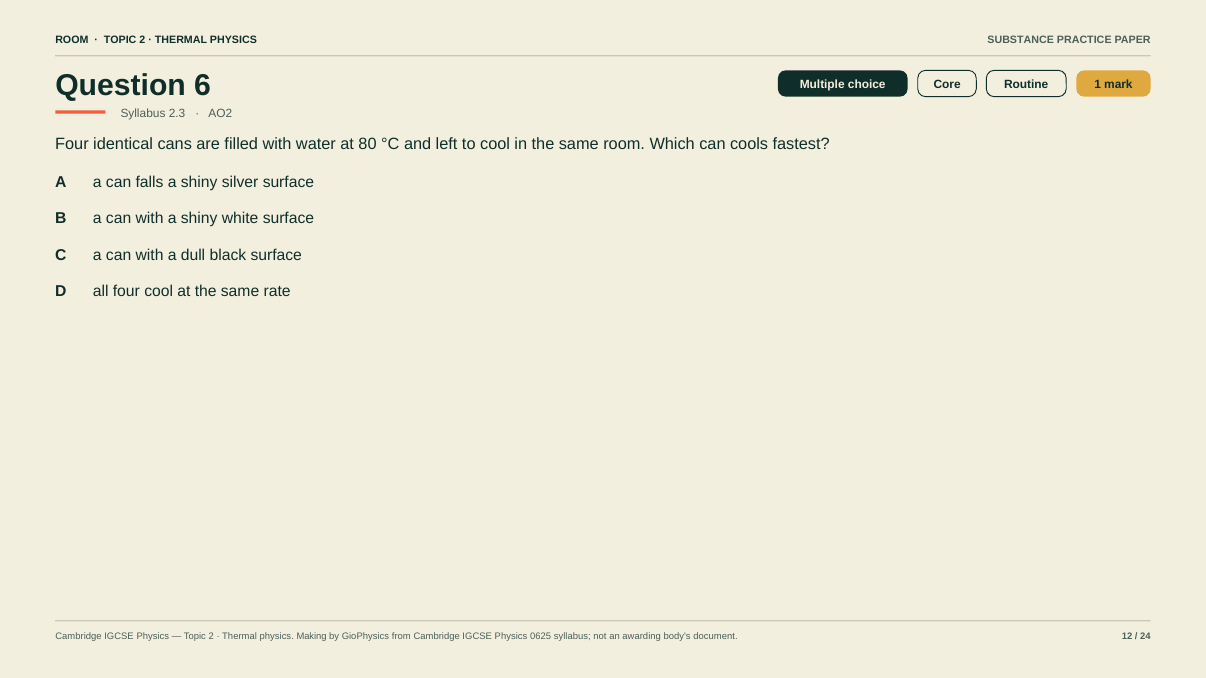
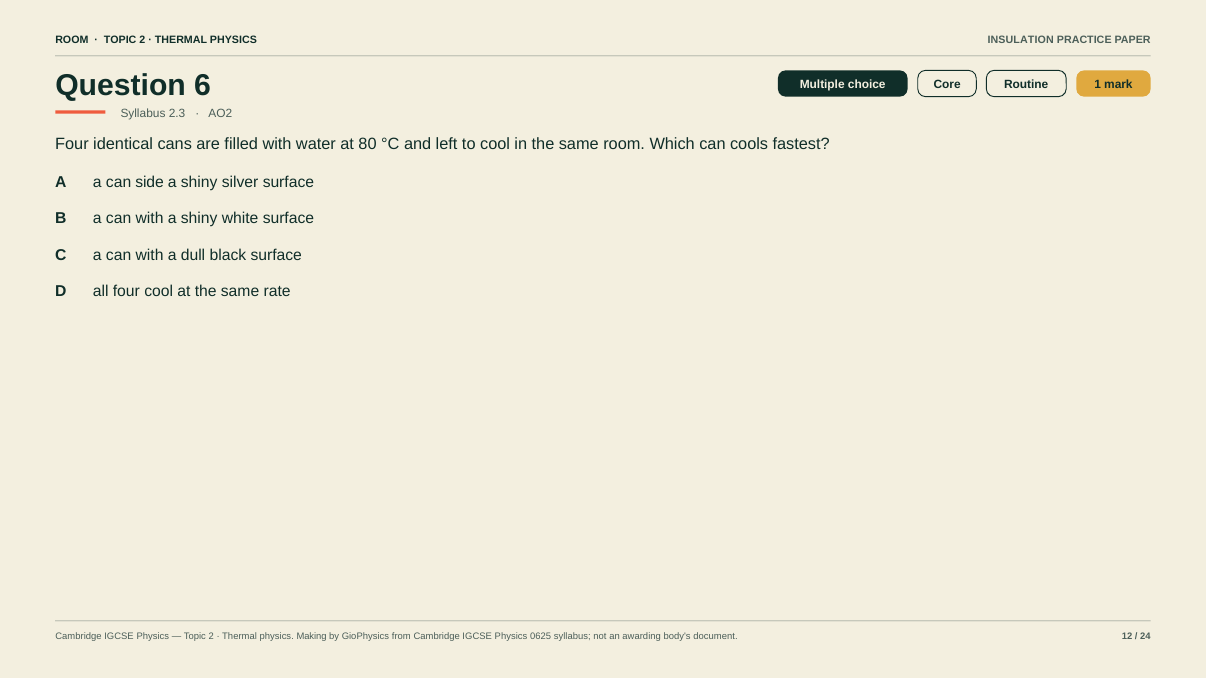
SUBSTANCE: SUBSTANCE -> INSULATION (1021, 40)
falls: falls -> side (150, 182)
